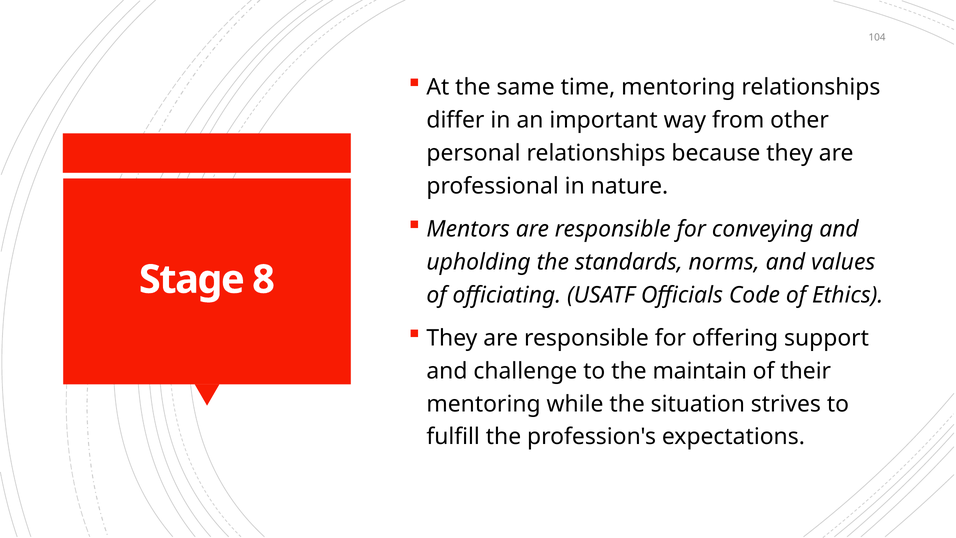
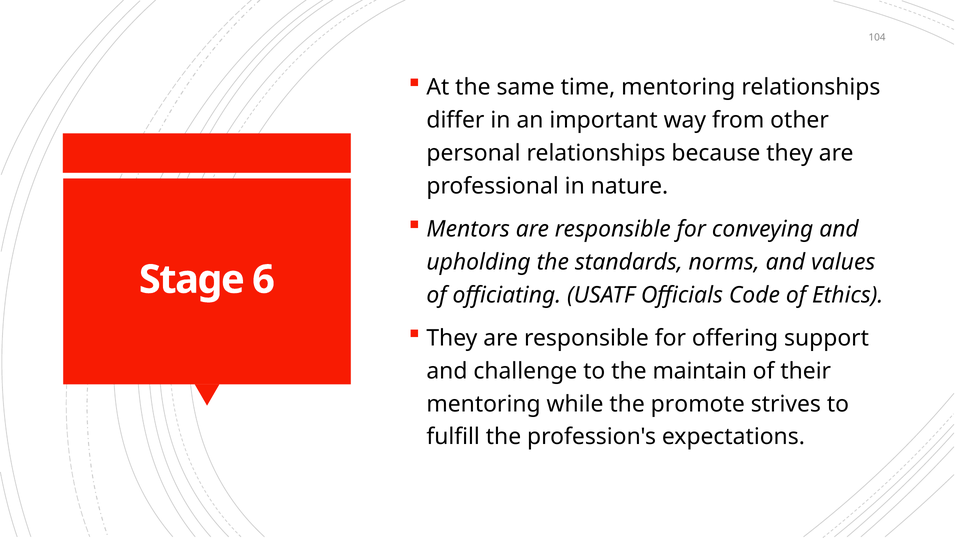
8: 8 -> 6 (264, 280)
situation: situation -> promote (698, 404)
